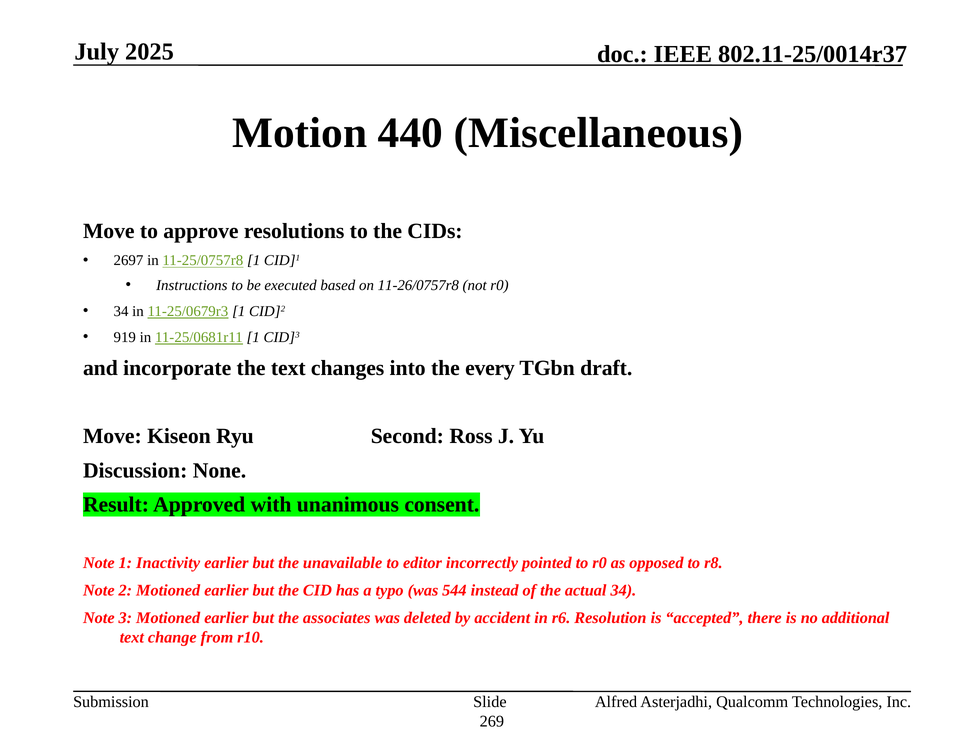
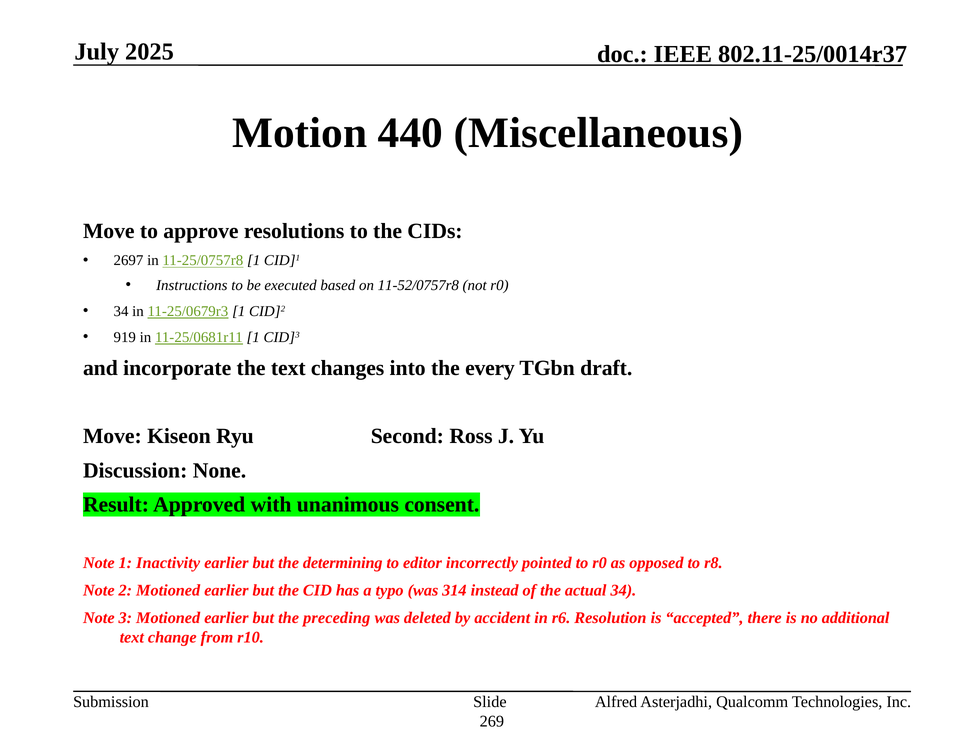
11-26/0757r8: 11-26/0757r8 -> 11-52/0757r8 (418, 285)
unavailable: unavailable -> determining (343, 563)
544: 544 -> 314 (454, 590)
associates: associates -> preceding (337, 618)
